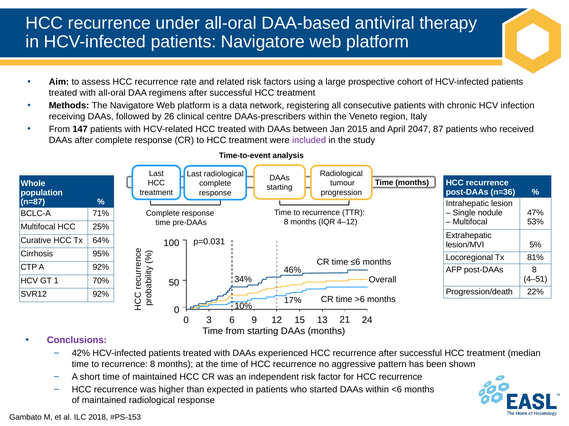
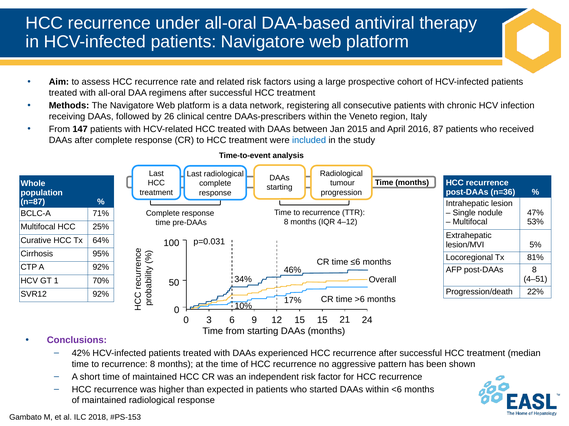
2047: 2047 -> 2016 (419, 129)
included colour: purple -> blue (309, 140)
15 13: 13 -> 15 (322, 321)
